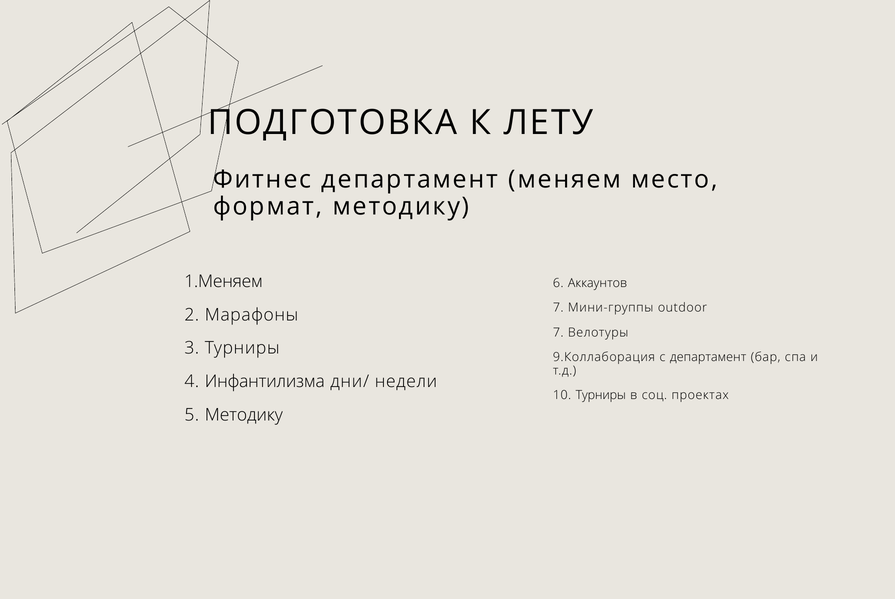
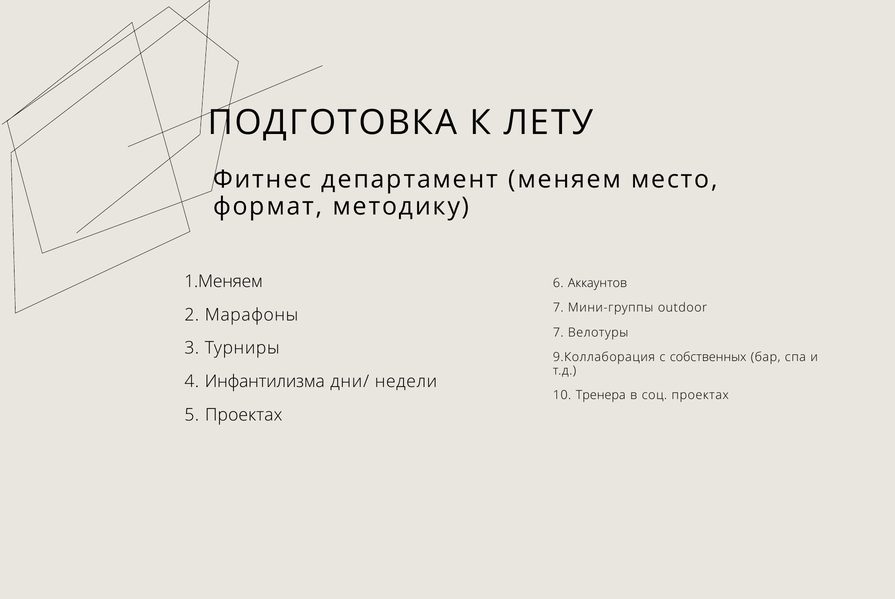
с департамент: департамент -> собственных (708, 357)
10 Турниры: Турниры -> Тренера (601, 395)
5 Методику: Методику -> Проектах (244, 415)
